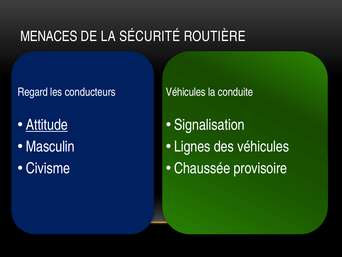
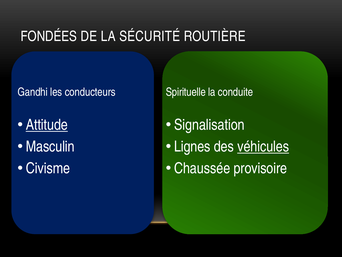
MENACES: MENACES -> FONDÉES (49, 36)
Regard: Regard -> Gandhi (33, 92)
Véhicules: Véhicules -> Spirituelle (186, 92)
véhicules underline: none -> present (263, 146)
